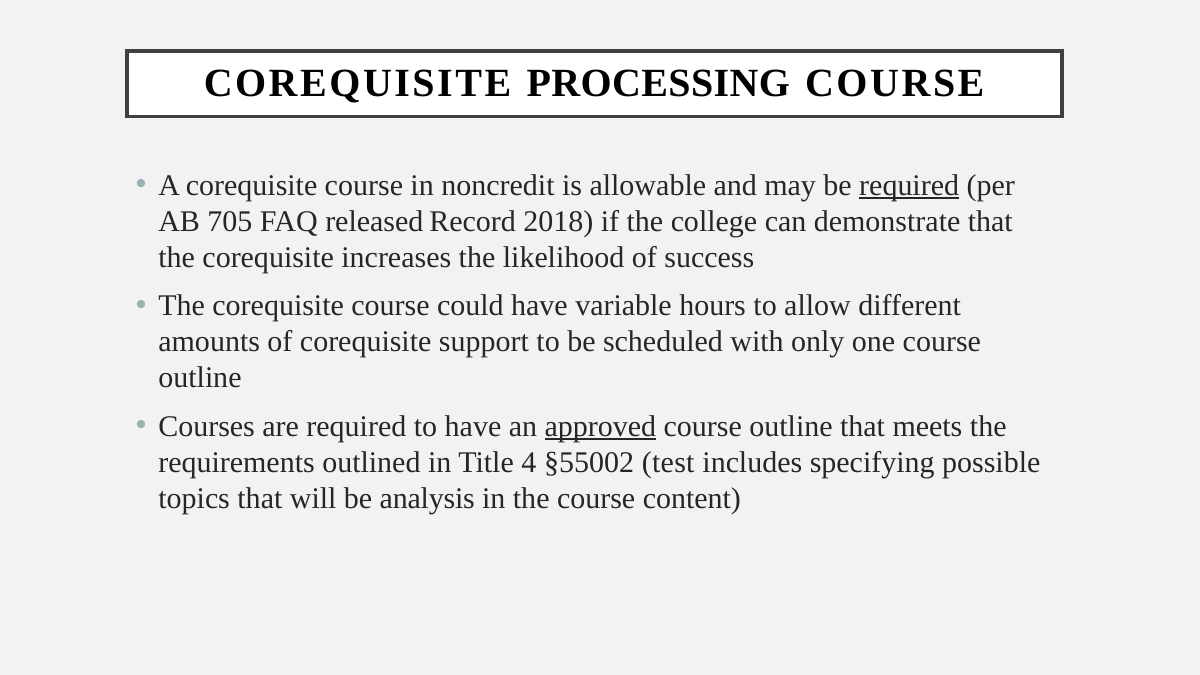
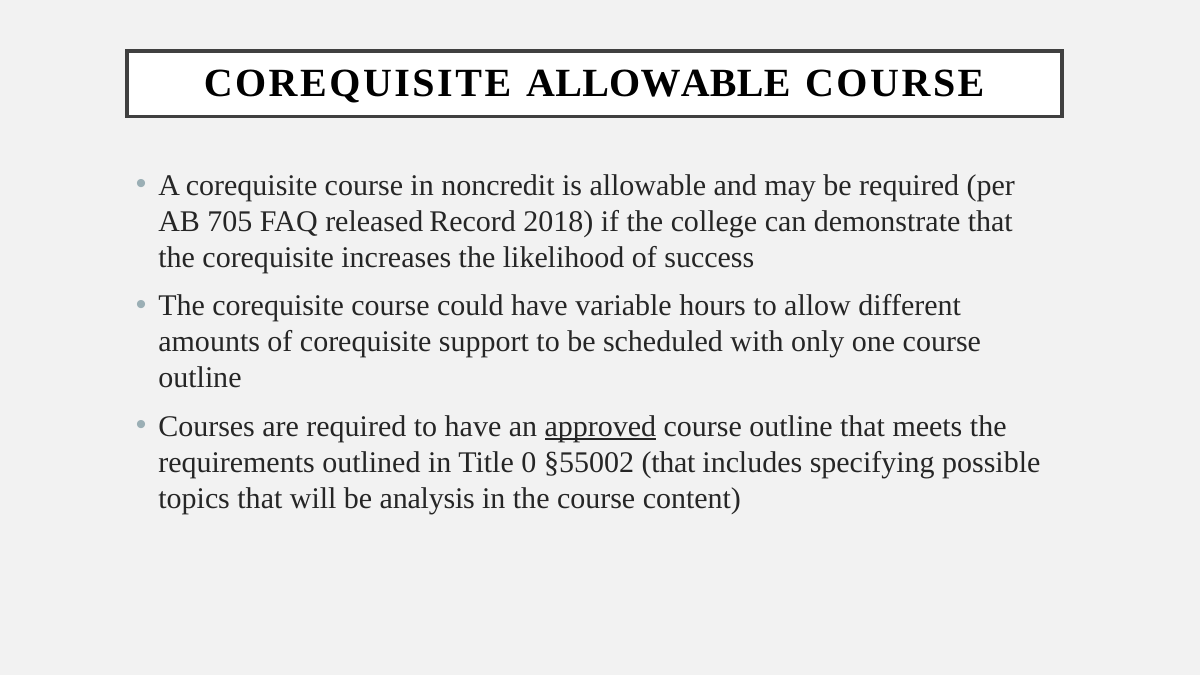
COREQUISITE PROCESSING: PROCESSING -> ALLOWABLE (658, 83)
required underline: present -> none (909, 185)
4: 4 -> 0 (529, 462)
§55002 test: test -> that (668, 462)
